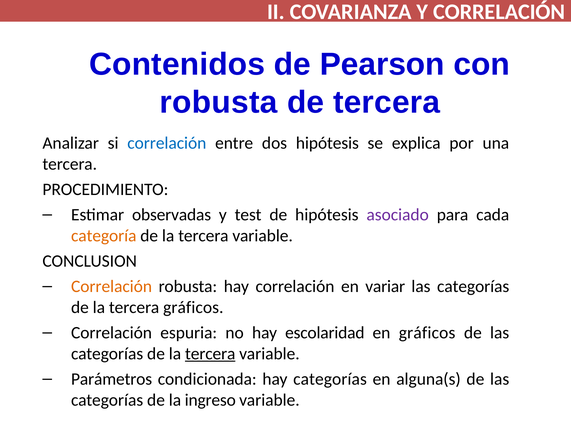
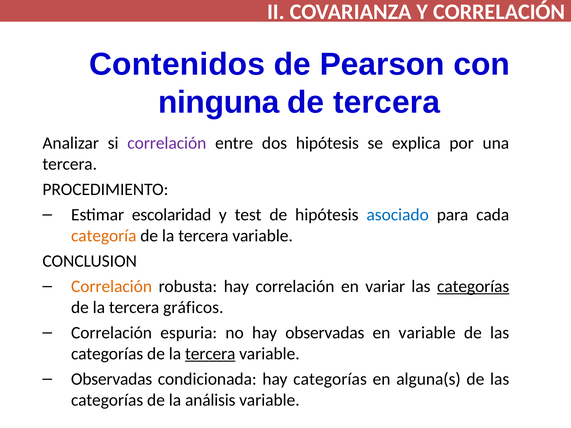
robusta: robusta -> ninguna (219, 102)
correlación colour: blue -> purple (167, 143)
observadas: observadas -> escolaridad (172, 215)
asociado colour: purple -> blue (398, 215)
categorías underline: none -> present (473, 287)
hay escolaridad: escolaridad -> observadas (325, 333)
en gráficos: gráficos -> variable (427, 333)
Parámetros: Parámetros -> Observadas (112, 379)
ingreso: ingreso -> análisis (210, 400)
